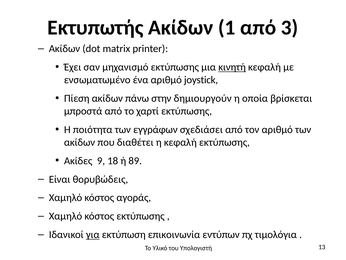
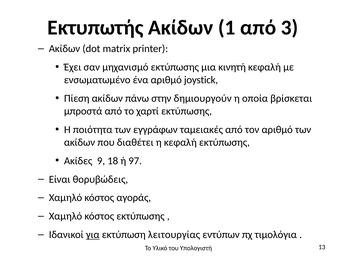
κινητή underline: present -> none (232, 67)
σχεδιάσει: σχεδιάσει -> ταμειακές (201, 129)
89: 89 -> 97 (135, 160)
επικοινωνία: επικοινωνία -> λειτουργίας (174, 234)
